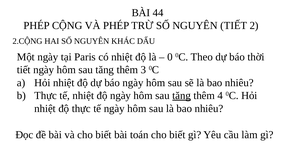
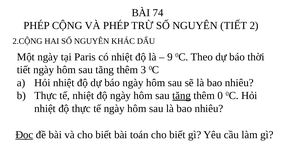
44: 44 -> 74 (158, 13)
0: 0 -> 9 (170, 57)
4: 4 -> 0 (220, 96)
Đọc underline: none -> present (24, 135)
